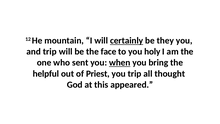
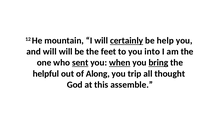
they: they -> help (165, 41)
and trip: trip -> will (50, 52)
face: face -> feet (109, 52)
holy: holy -> into (152, 52)
sent underline: none -> present (80, 63)
bring underline: none -> present (158, 63)
Priest: Priest -> Along (98, 74)
appeared: appeared -> assemble (132, 85)
